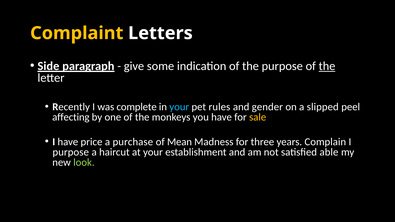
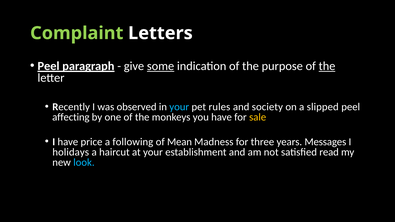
Complaint colour: yellow -> light green (77, 33)
Side: Side -> Peel (48, 66)
some underline: none -> present (161, 66)
complete: complete -> observed (137, 107)
gender: gender -> society (267, 107)
purchase: purchase -> following (133, 142)
Complain: Complain -> Messages (325, 142)
purpose: purpose -> holidays (71, 152)
able: able -> read (329, 152)
look colour: light green -> light blue (84, 162)
